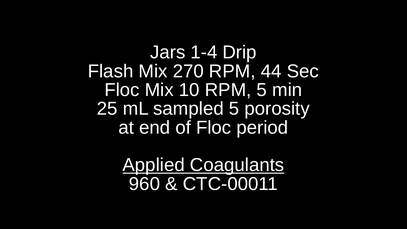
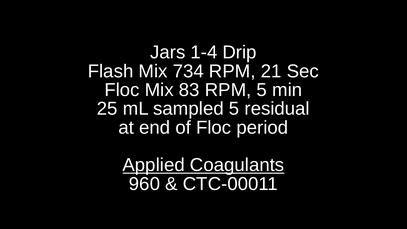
270: 270 -> 734 (188, 71)
44: 44 -> 21 (271, 71)
10: 10 -> 83 (189, 90)
porosity: porosity -> residual (277, 109)
